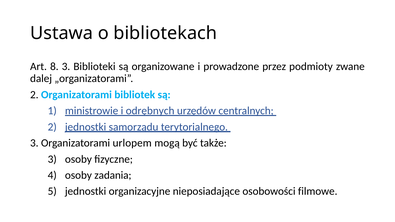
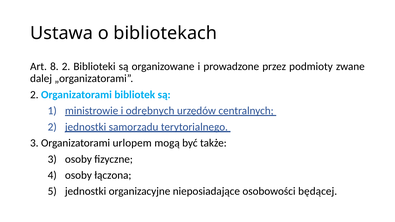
8 3: 3 -> 2 (66, 67)
zadania: zadania -> łączona (113, 175)
filmowe: filmowe -> będącej (318, 191)
